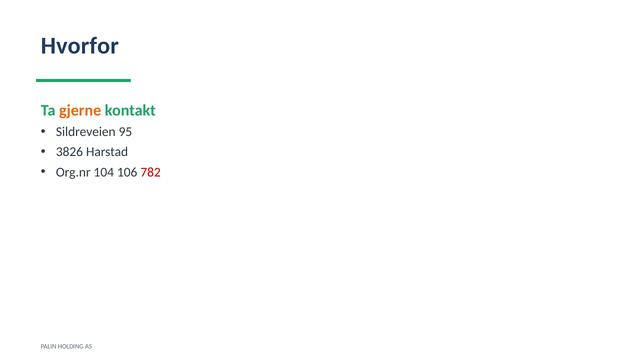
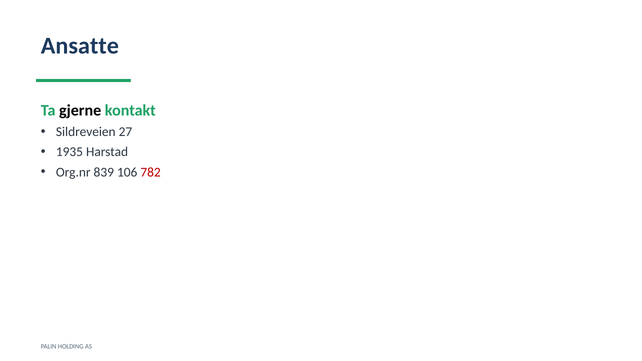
Hvorfor: Hvorfor -> Ansatte (80, 46)
gjerne colour: orange -> black (80, 111)
95: 95 -> 27 (125, 132)
3826: 3826 -> 1935 (69, 152)
104: 104 -> 839 (104, 172)
